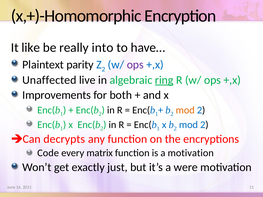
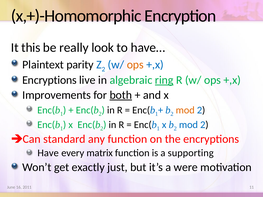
like: like -> this (31, 48)
into: into -> look (103, 48)
ops colour: purple -> orange (135, 65)
Unaffected: Unaffected -> Encryptions (49, 80)
both underline: none -> present (121, 95)
decrypts: decrypts -> standard (64, 139)
Code: Code -> Have (48, 153)
a motivation: motivation -> supporting (191, 153)
